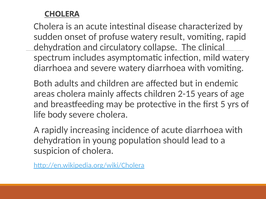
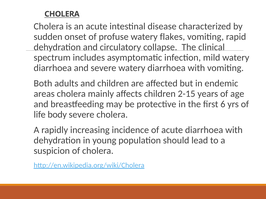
result: result -> flakes (172, 37)
5: 5 -> 6 (223, 104)
